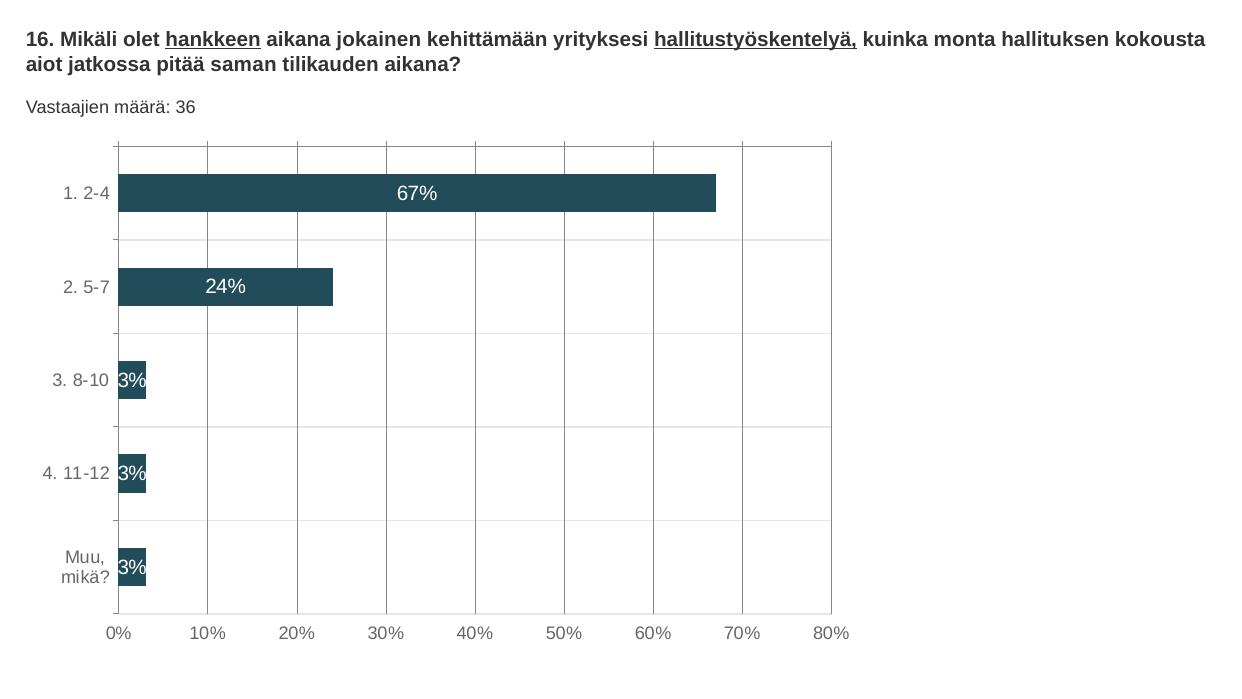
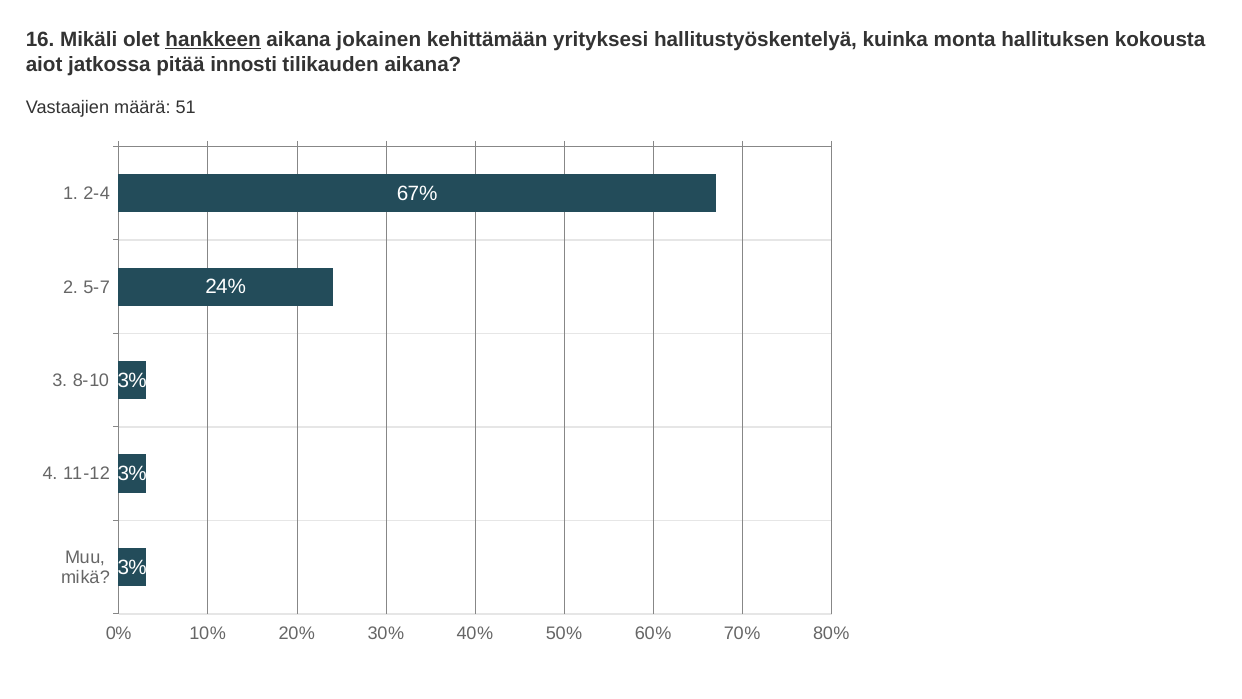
hallitustyöskentelyä underline: present -> none (755, 40)
saman: saman -> innosti (244, 65)
36: 36 -> 51 (186, 107)
